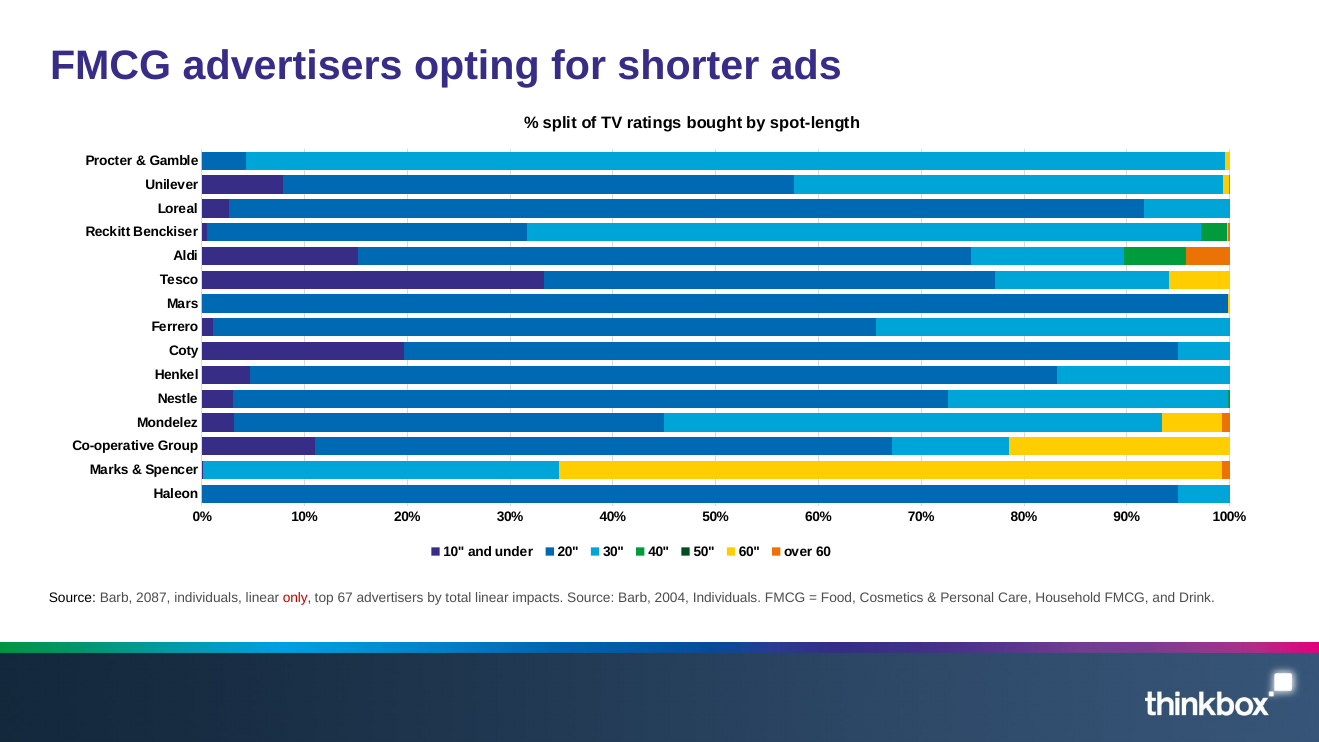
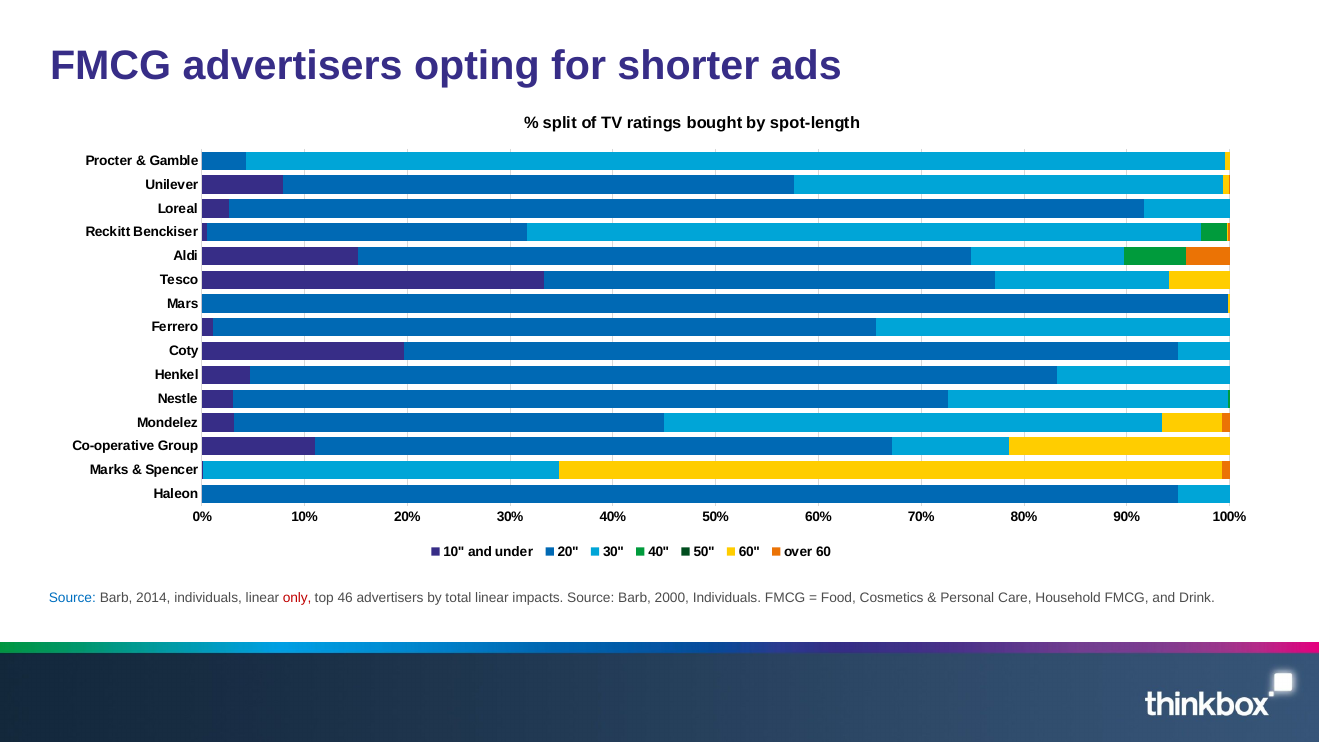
Source colour: black -> blue (72, 598)
2087: 2087 -> 2014 (153, 598)
67: 67 -> 46 (345, 598)
2004: 2004 -> 2000 (672, 598)
